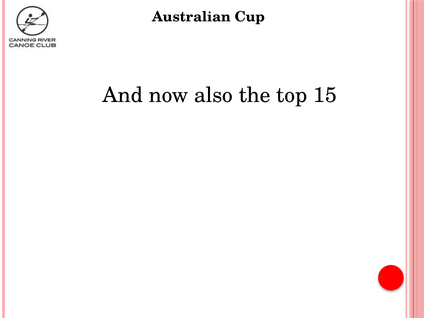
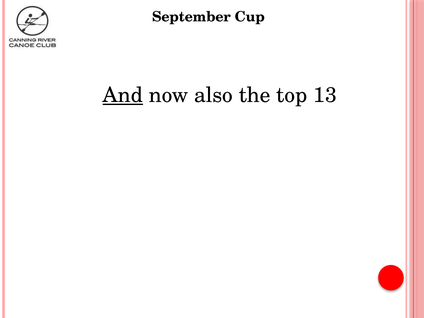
Australian: Australian -> September (192, 17)
And underline: none -> present (123, 95)
15: 15 -> 13 (325, 95)
